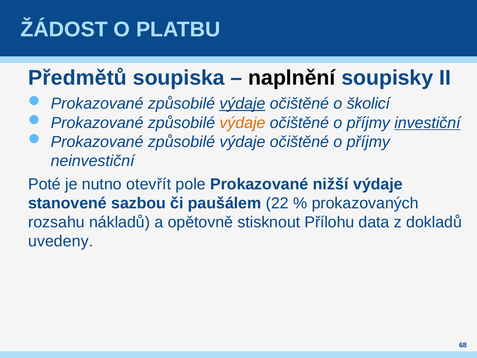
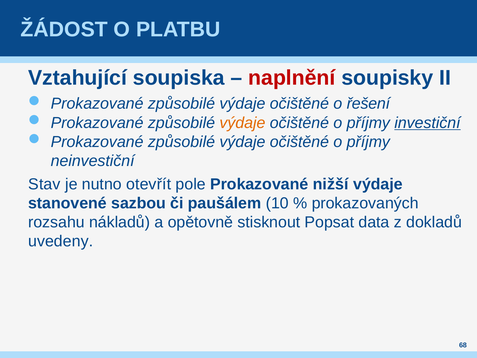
Předmětů: Předmětů -> Vztahující (78, 78)
naplnění colour: black -> red (292, 78)
výdaje underline: present -> none (242, 104)
školicí: školicí -> řešení (368, 104)
Poté: Poté -> Stav (44, 184)
22: 22 -> 10 (277, 203)
Přílohu: Přílohu -> Popsat (329, 222)
